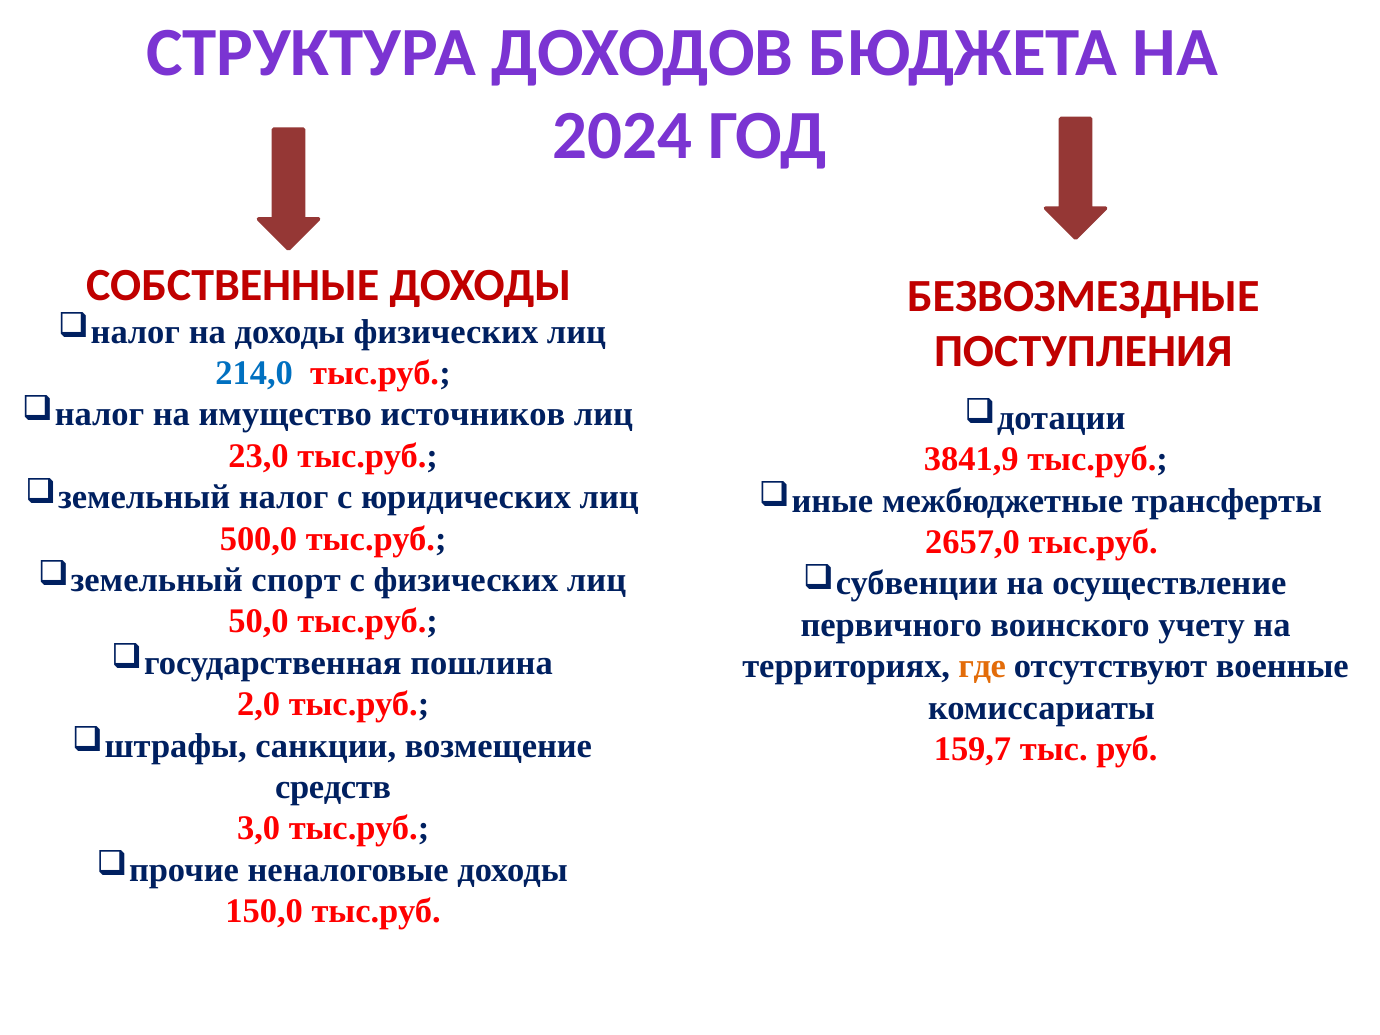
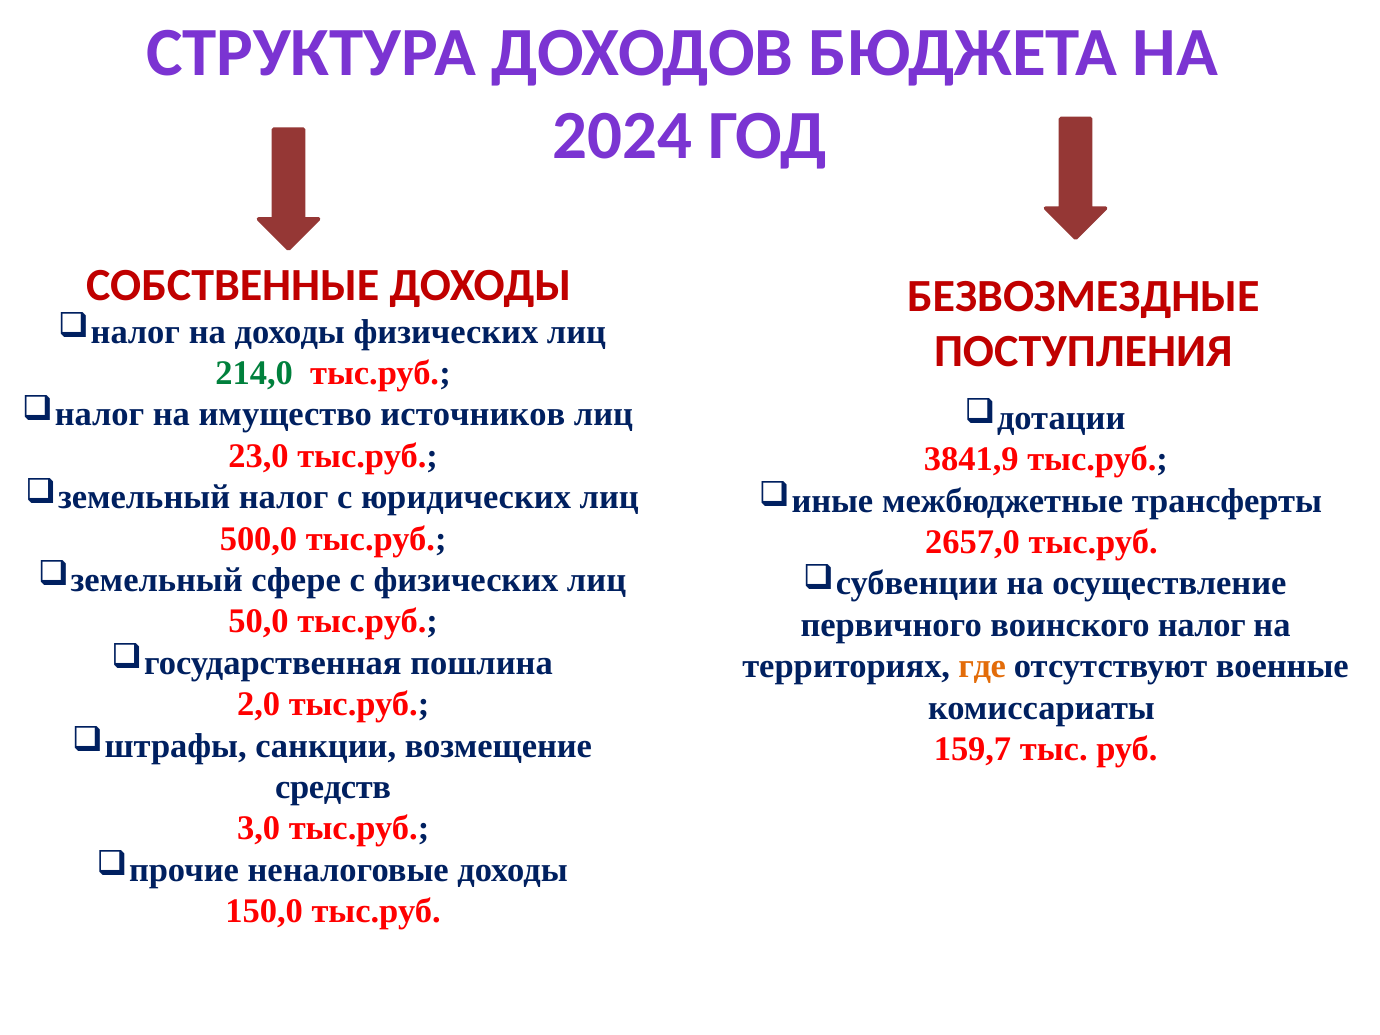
214,0 colour: blue -> green (254, 373)
спорт: спорт -> сфере (296, 580)
воинского учету: учету -> налог (1202, 625)
